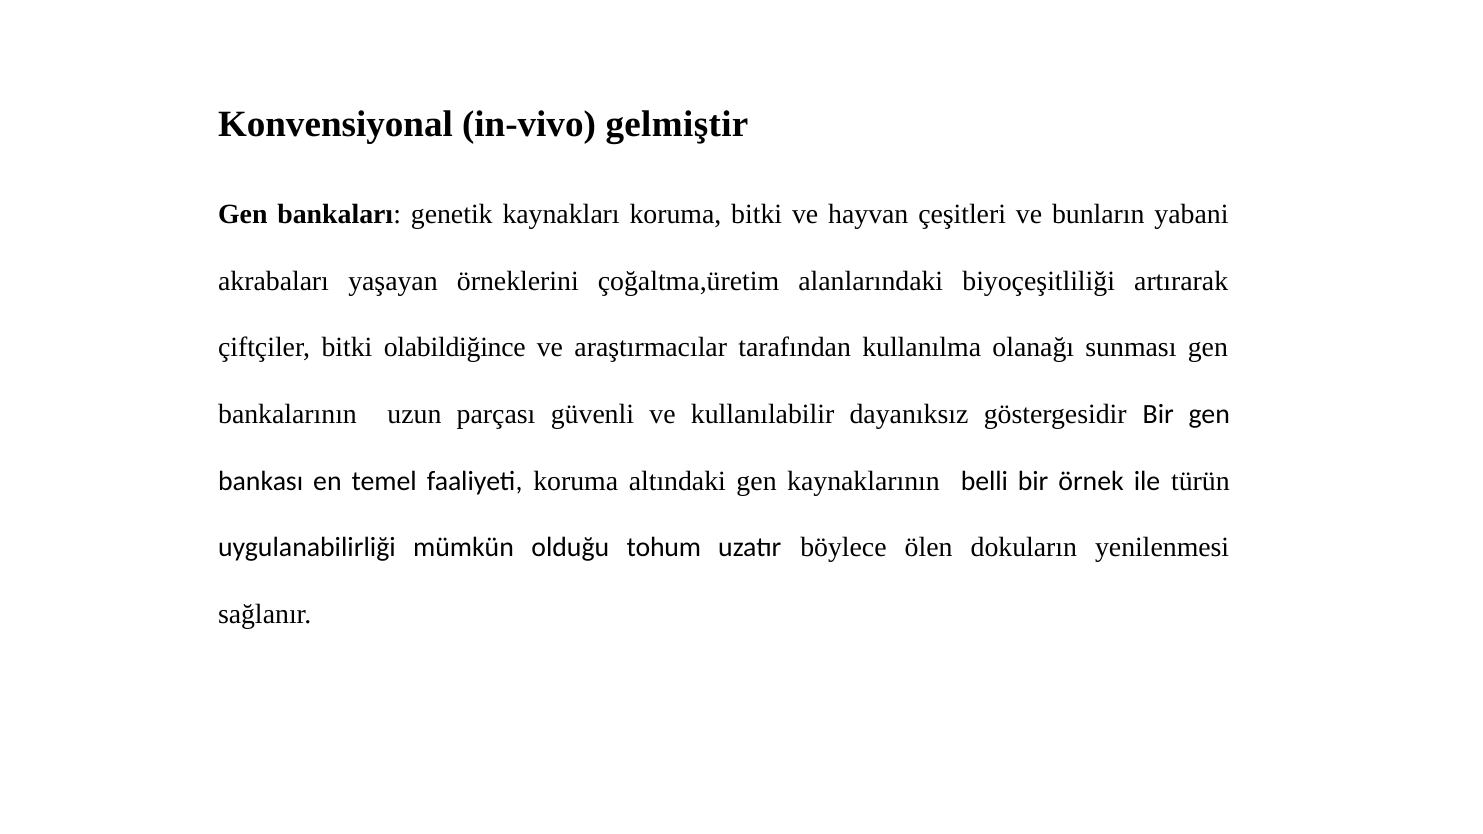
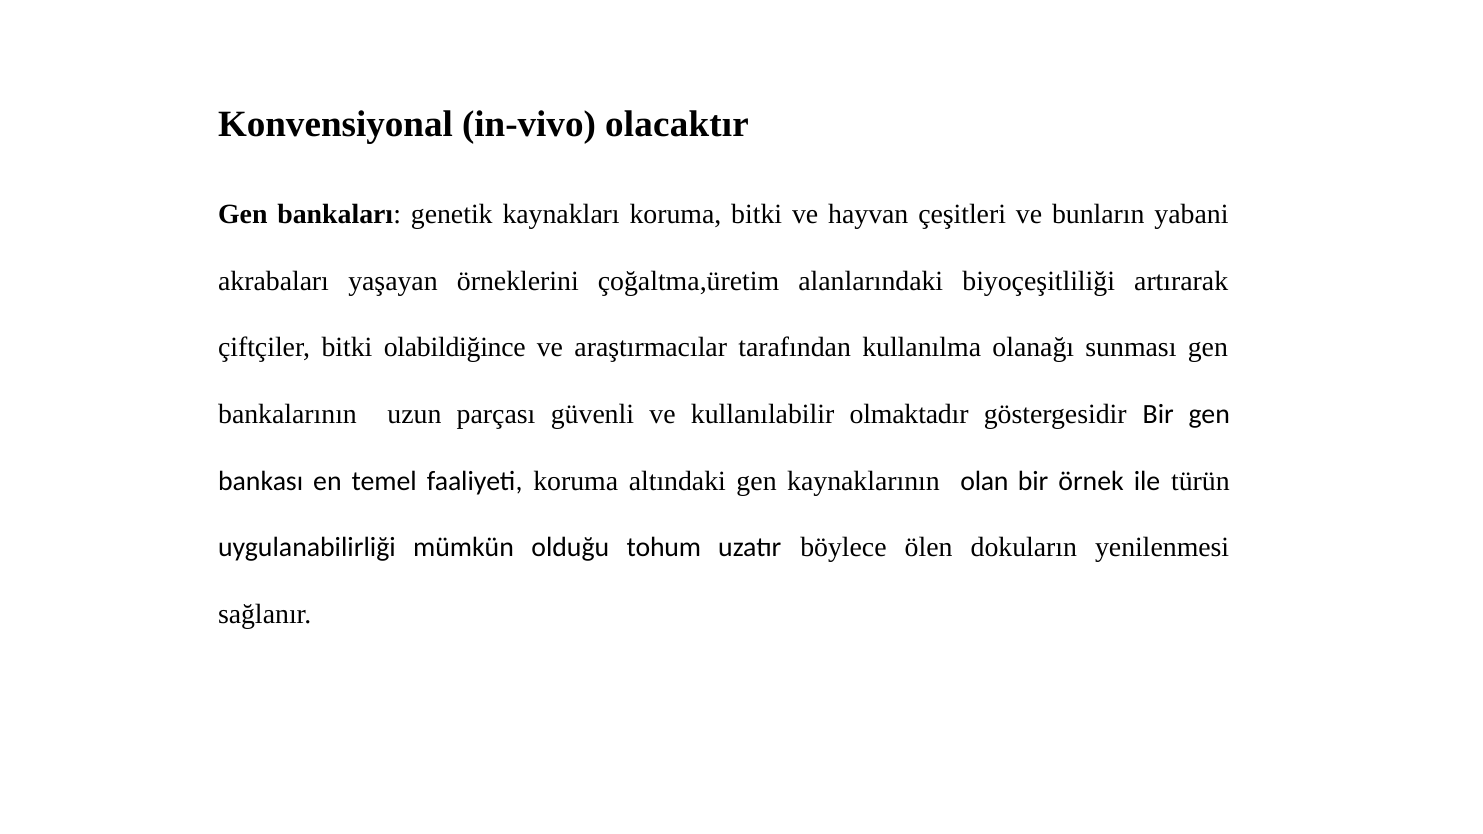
gelmiştir: gelmiştir -> olacaktır (677, 124)
dayanıksız: dayanıksız -> olmaktadır (909, 414)
belli: belli -> olan (984, 481)
